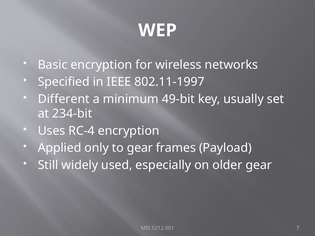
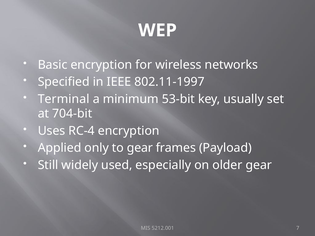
Different: Different -> Terminal (64, 99)
49-bit: 49-bit -> 53-bit (178, 99)
234-bit: 234-bit -> 704-bit (72, 114)
